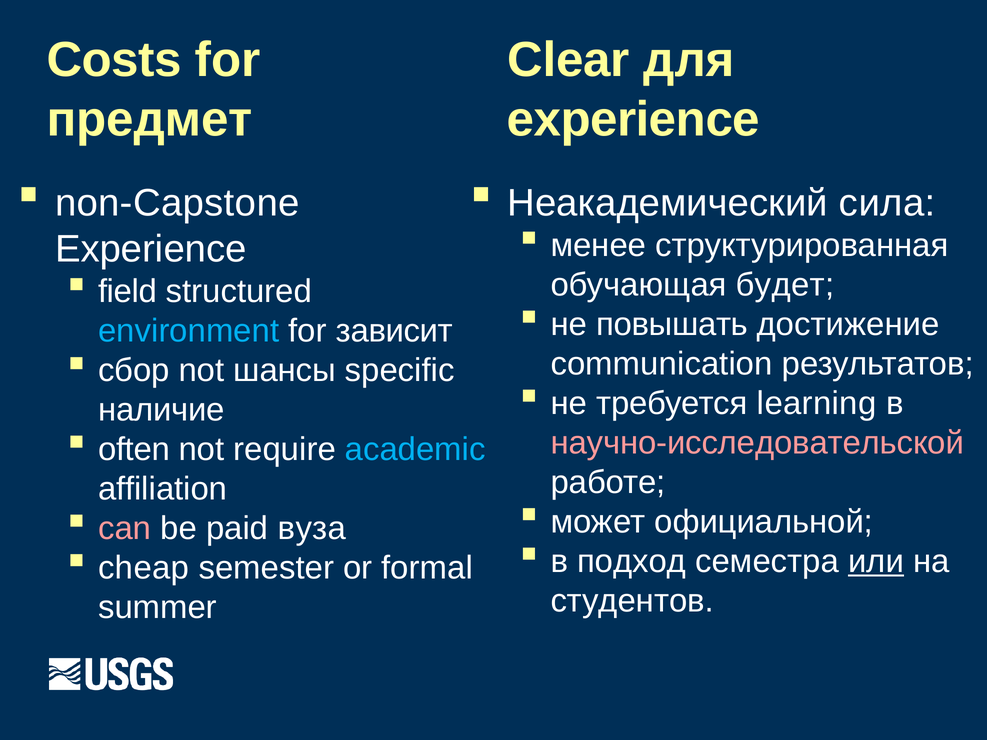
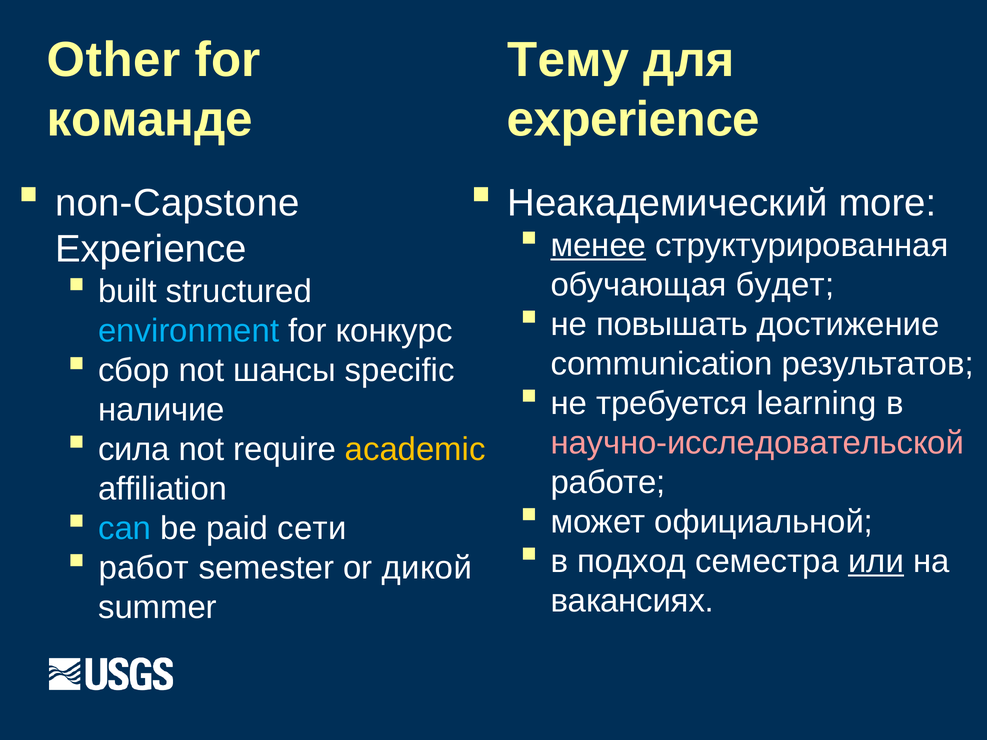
Costs: Costs -> Other (114, 60)
Clear: Clear -> Тему (568, 60)
предмет: предмет -> команде (150, 119)
сила: сила -> more (887, 203)
менее underline: none -> present (598, 246)
field: field -> built (128, 292)
зависит: зависит -> конкурс (394, 331)
often: often -> сила (134, 450)
academic colour: light blue -> yellow (415, 450)
can colour: pink -> light blue (125, 529)
вуза: вуза -> сети (312, 529)
cheap: cheap -> работ (144, 568)
formal: formal -> дикой (427, 568)
студентов: студентов -> вакансиях (632, 601)
